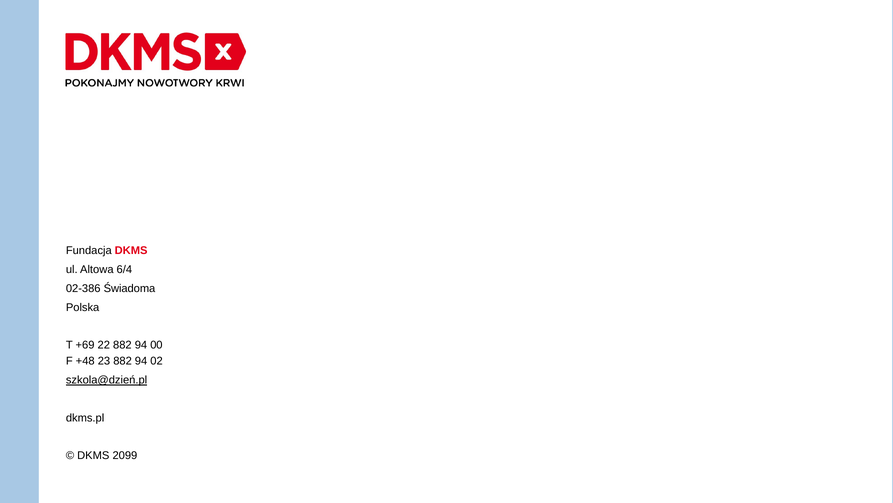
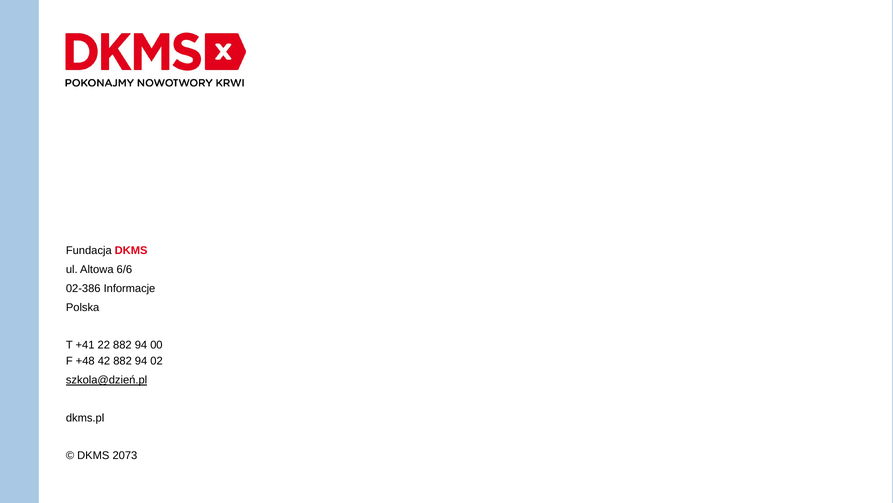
6/4: 6/4 -> 6/6 (124, 269)
Świadoma: Świadoma -> Informacje (129, 288)
+69: +69 -> +41 (85, 345)
23: 23 -> 42 (104, 361)
2099: 2099 -> 2073 (125, 455)
